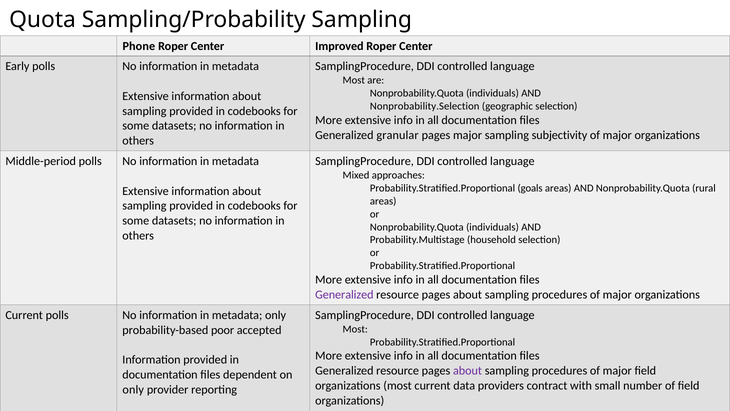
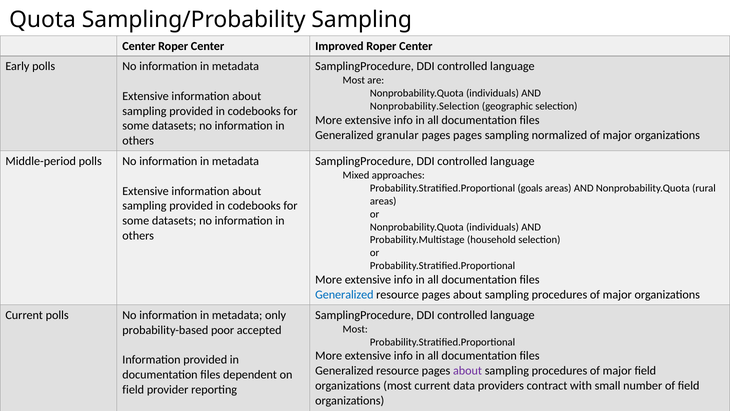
Phone: Phone -> Center (139, 46)
pages major: major -> pages (468, 135)
subjectivity: subjectivity -> normalized (559, 135)
Generalized colour: purple -> blue (344, 294)
only: only -> field (133, 389)
